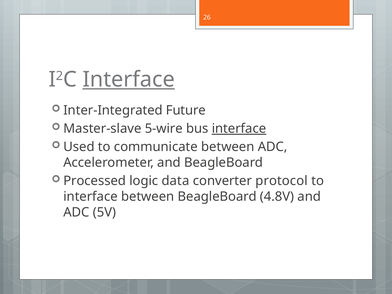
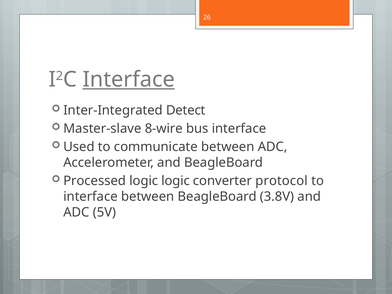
Future: Future -> Detect (186, 110)
5-wire: 5-wire -> 8-wire (164, 129)
interface underline: present -> none (239, 129)
logic data: data -> logic (176, 181)
4.8V: 4.8V -> 3.8V (277, 197)
